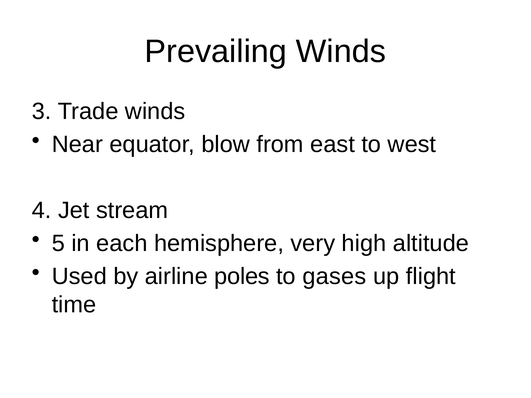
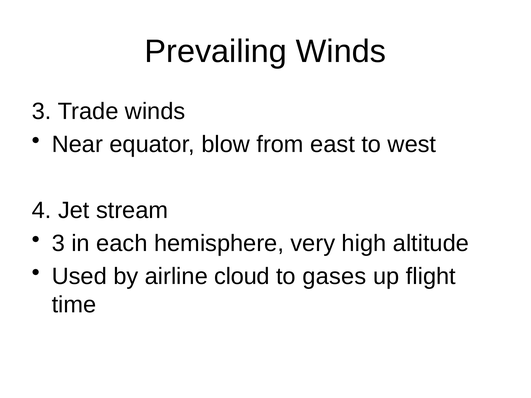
5: 5 -> 3 (58, 244)
poles: poles -> cloud (242, 277)
